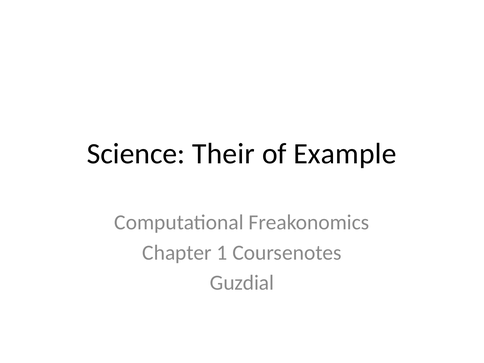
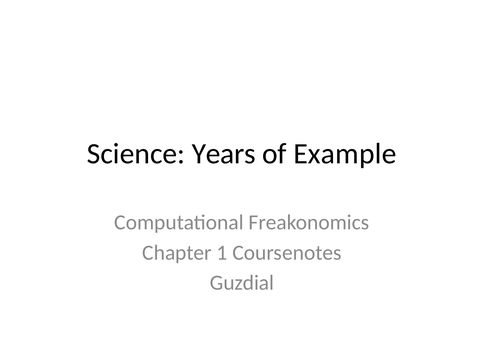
Their: Their -> Years (224, 154)
